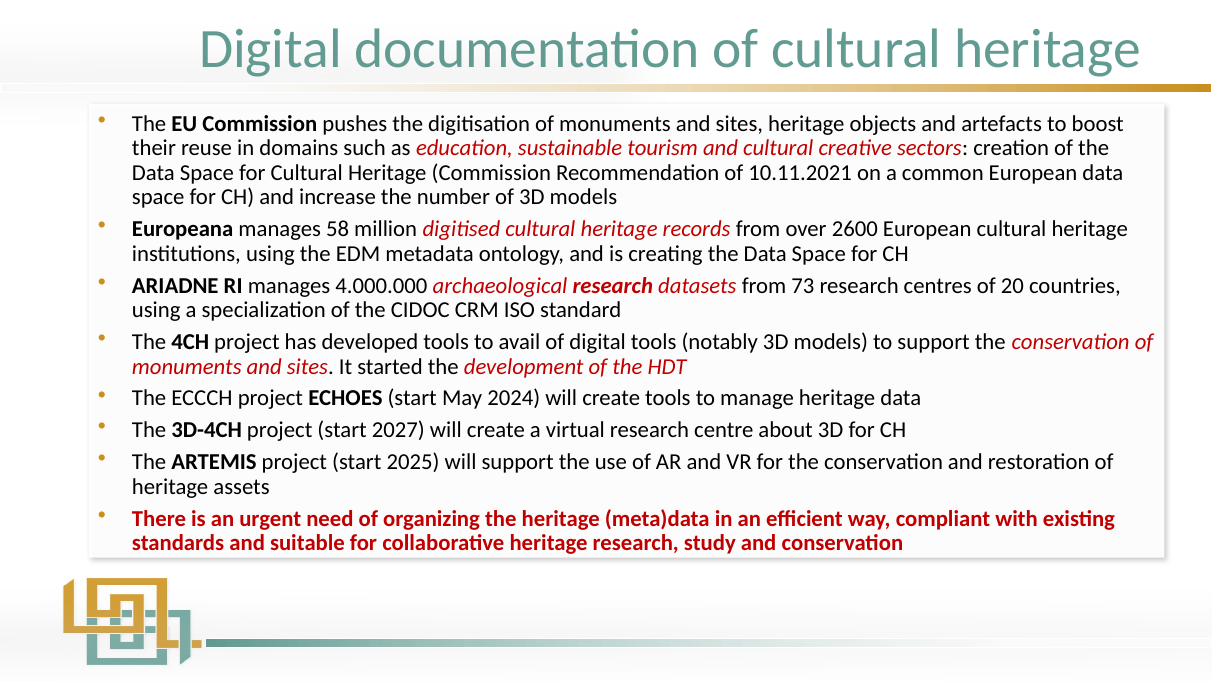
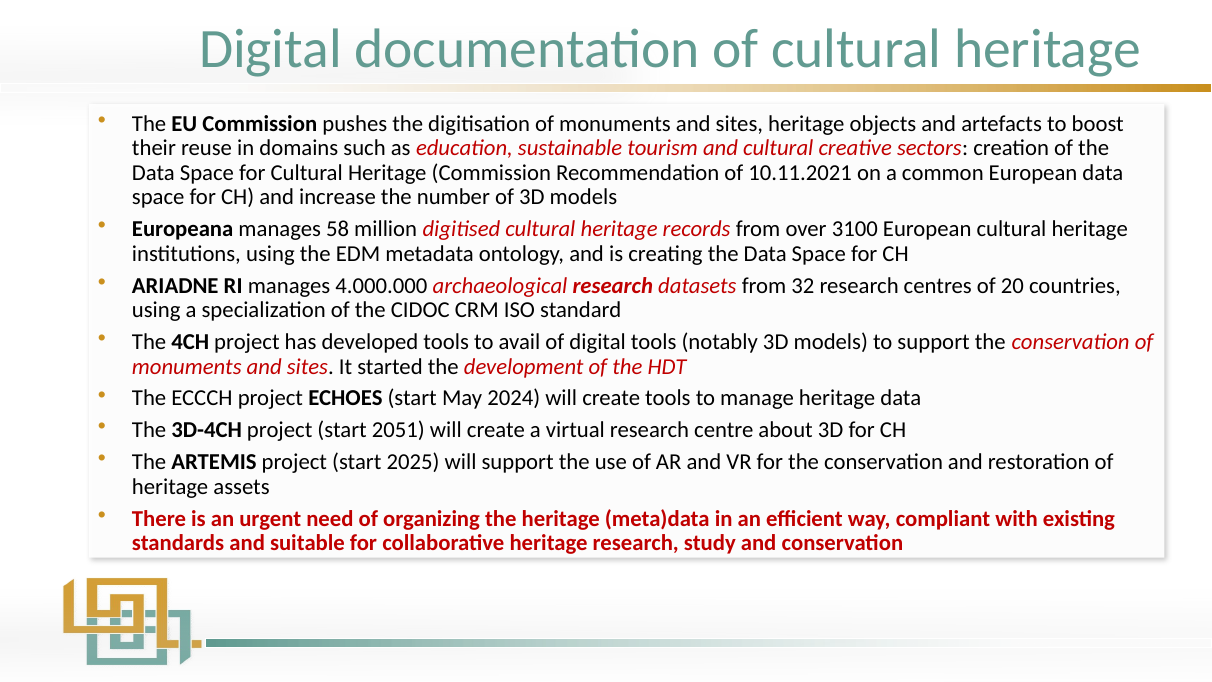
2600: 2600 -> 3100 (855, 229)
73: 73 -> 32 (803, 286)
2027: 2027 -> 2051 (398, 430)
